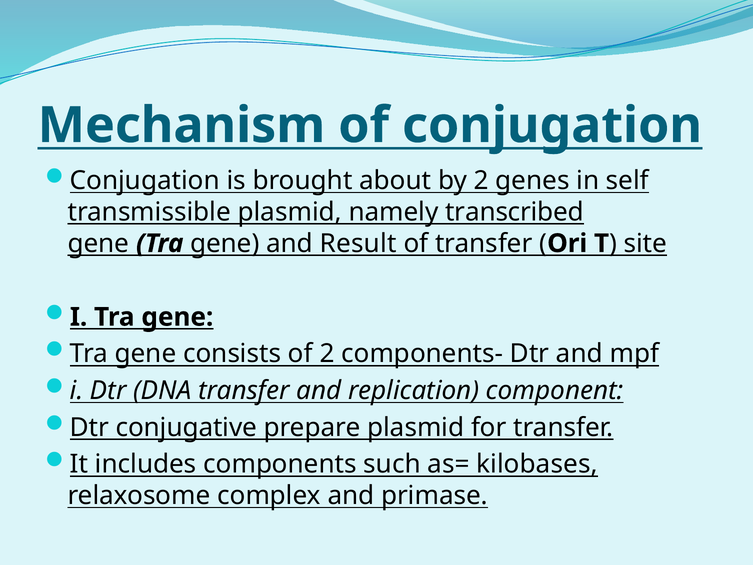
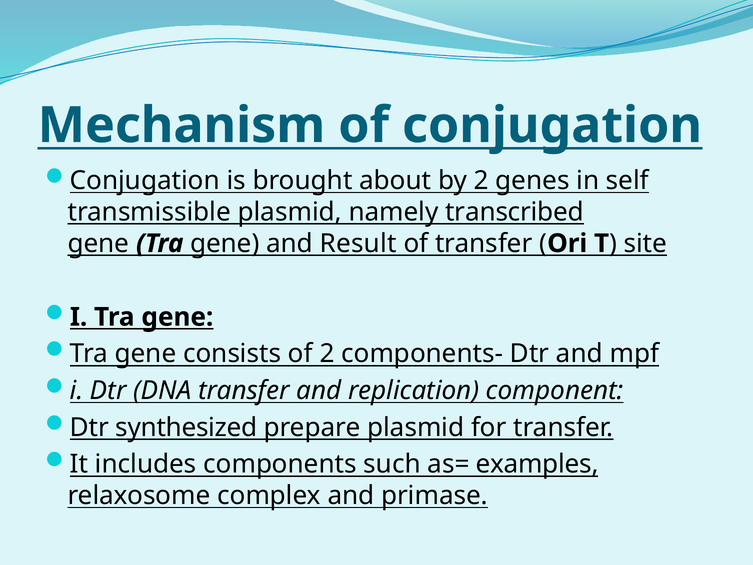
conjugative: conjugative -> synthesized (186, 427)
kilobases: kilobases -> examples (537, 464)
